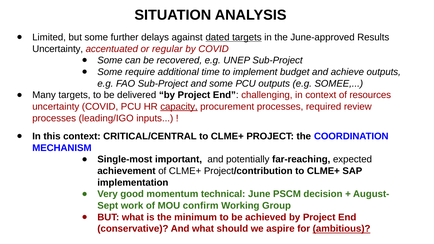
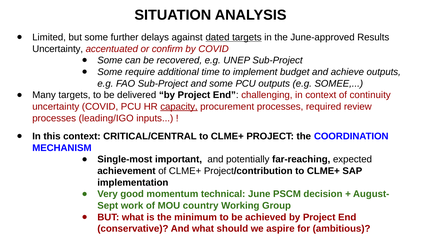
regular: regular -> confirm (167, 49)
resources: resources -> continuity (370, 95)
confirm: confirm -> country (201, 206)
ambitious underline: present -> none (342, 229)
